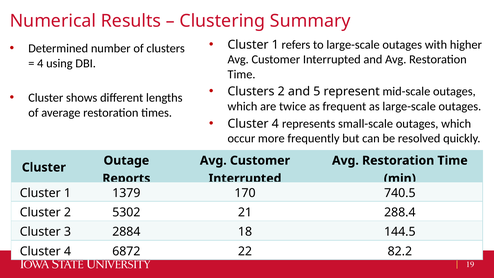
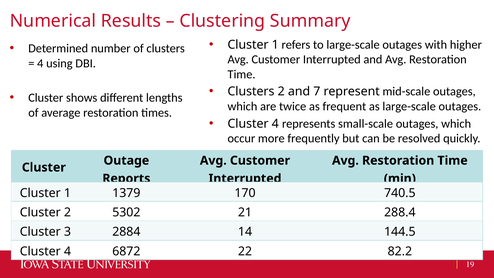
5: 5 -> 7 (317, 92)
18: 18 -> 14 (245, 232)
